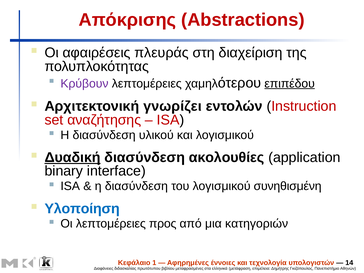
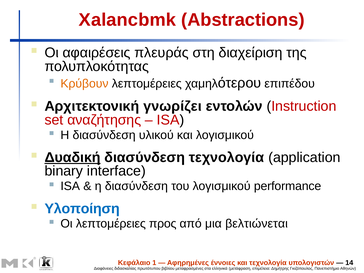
Απόκρισης: Απόκρισης -> Xalancbmk (127, 20)
Κρύβουν colour: purple -> orange (84, 83)
επιπέδου underline: present -> none (290, 83)
διασύνδεση ακολουθίες: ακολουθίες -> τεχνολογία (226, 157)
συνηθισμένη: συνηθισμένη -> performance (288, 186)
κατηγοριών: κατηγοριών -> βελτιώνεται (257, 224)
